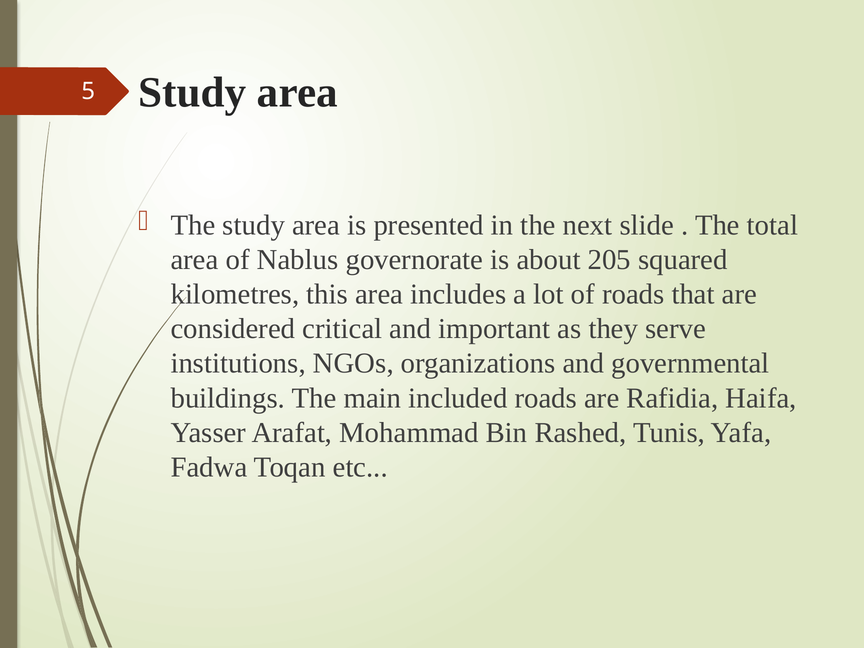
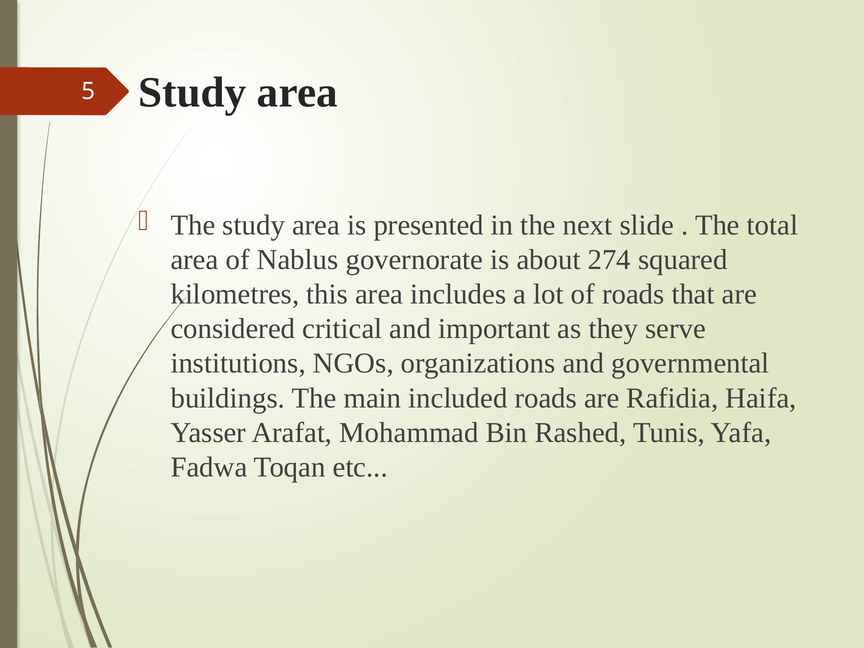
205: 205 -> 274 (609, 260)
